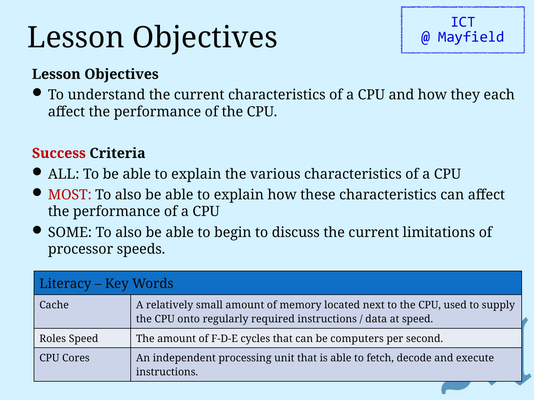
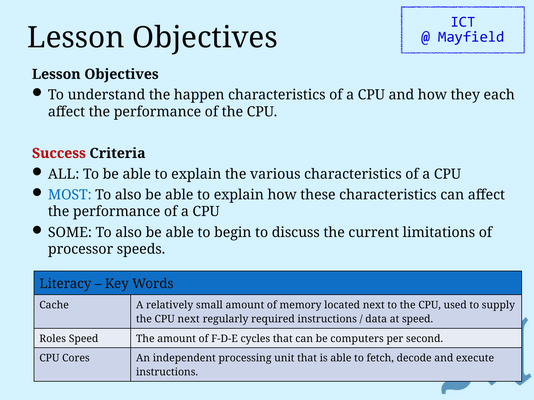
understand the current: current -> happen (199, 95)
MOST colour: red -> blue (70, 195)
CPU onto: onto -> next (189, 319)
